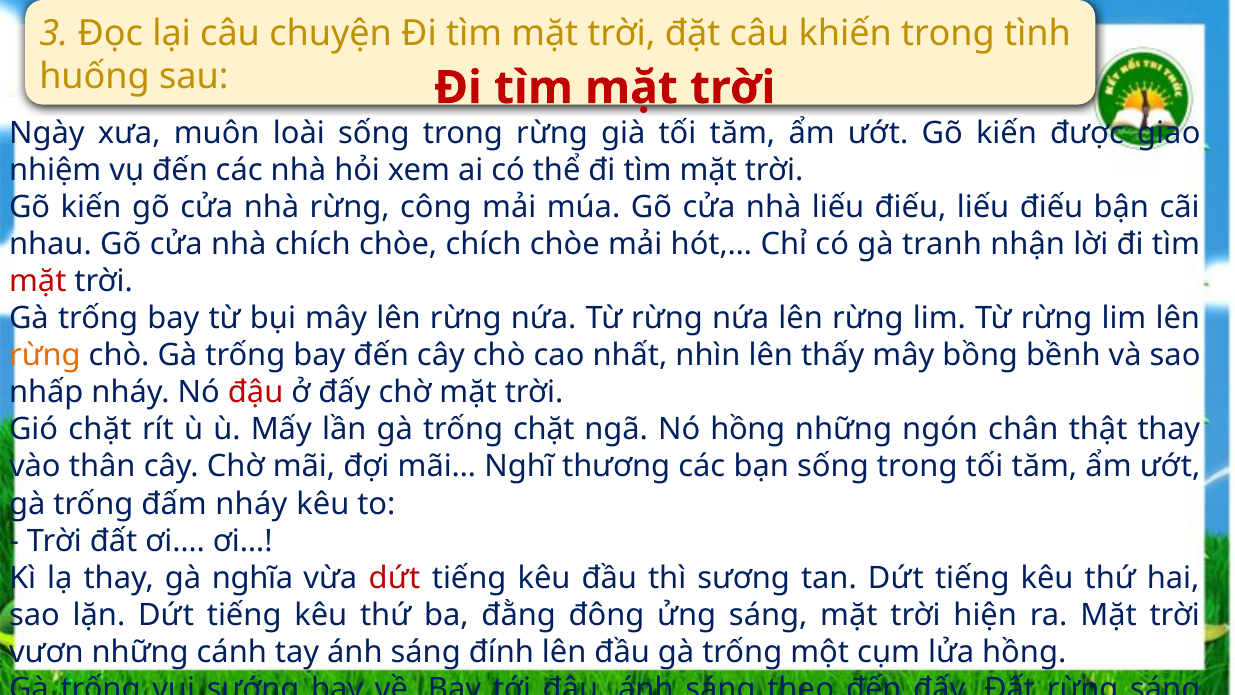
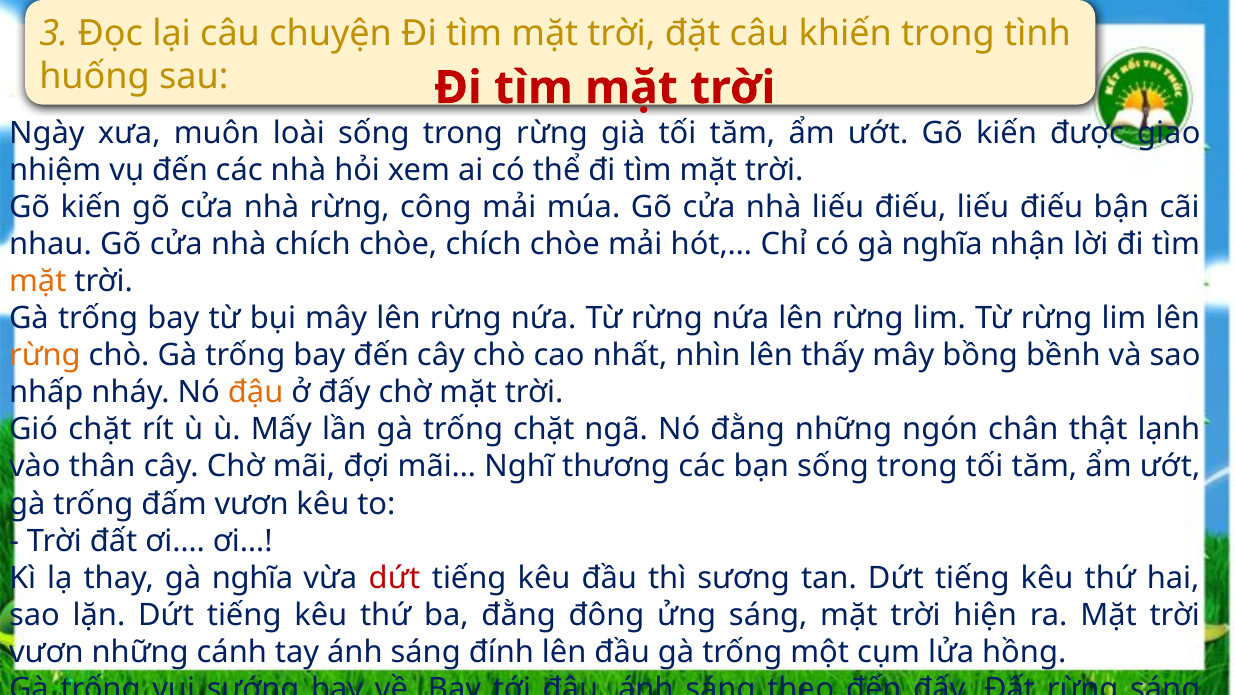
có gà tranh: tranh -> nghĩa (942, 244)
mặt colour: red -> orange (38, 281)
đậu colour: red -> orange (256, 392)
Nó hồng: hồng -> đằng (748, 429)
thật thay: thay -> lạnh (1169, 429)
đấm nháy: nháy -> vươn (252, 504)
